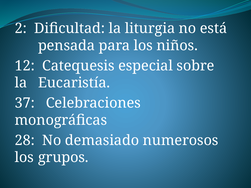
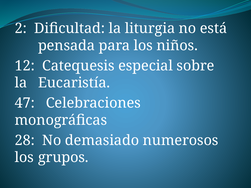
37: 37 -> 47 (25, 103)
